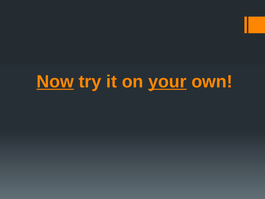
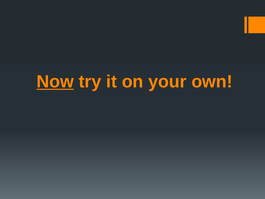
your underline: present -> none (167, 82)
